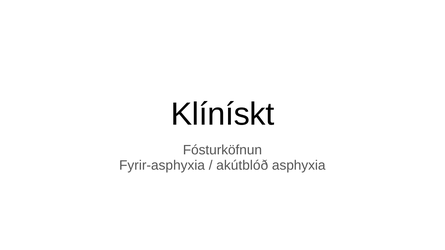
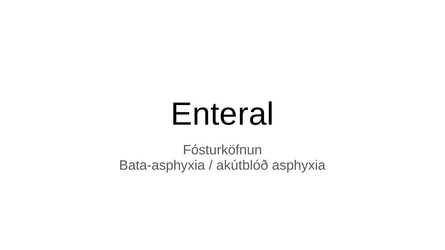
Klínískt: Klínískt -> Enteral (222, 114)
Fyrir-asphyxia: Fyrir-asphyxia -> Bata-asphyxia (162, 165)
